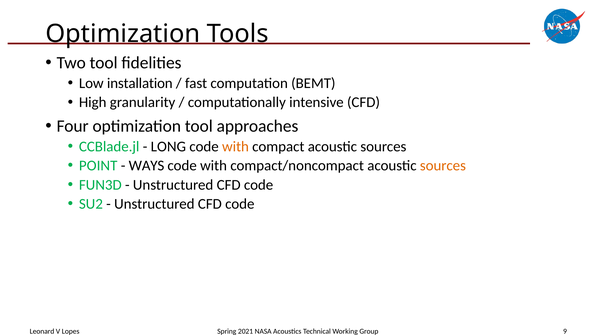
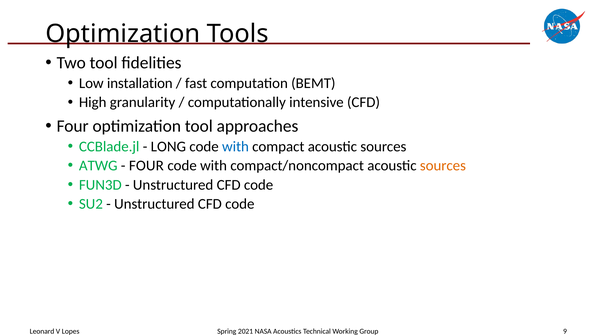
with colour: orange -> blue (235, 147)
POINT: POINT -> ATWG (98, 166)
WAYS: WAYS -> FOUR (146, 166)
